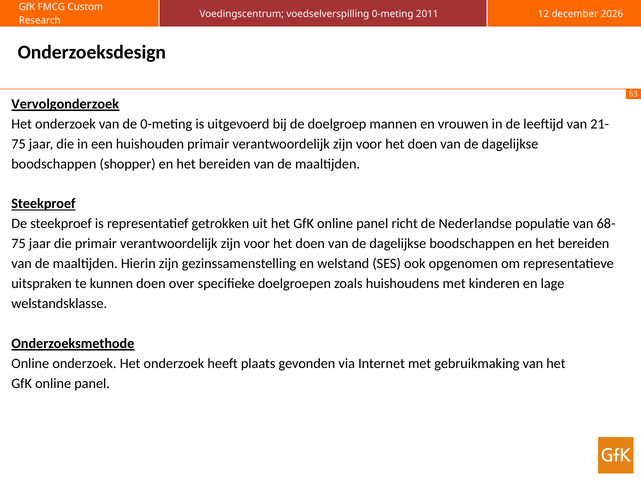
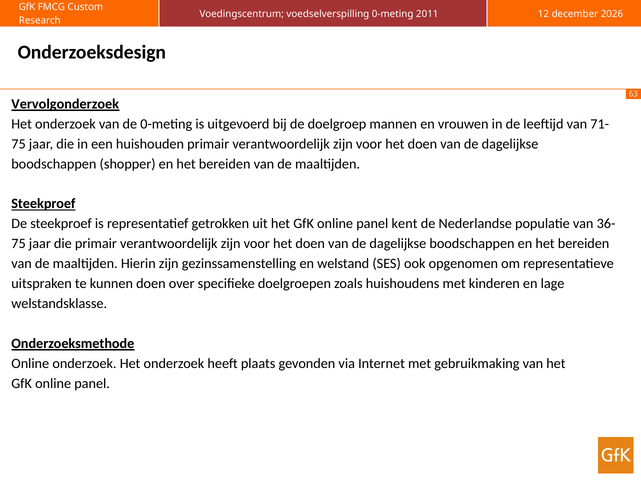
21-: 21- -> 71- (600, 124)
richt: richt -> kent (405, 224)
68-: 68- -> 36- (606, 224)
